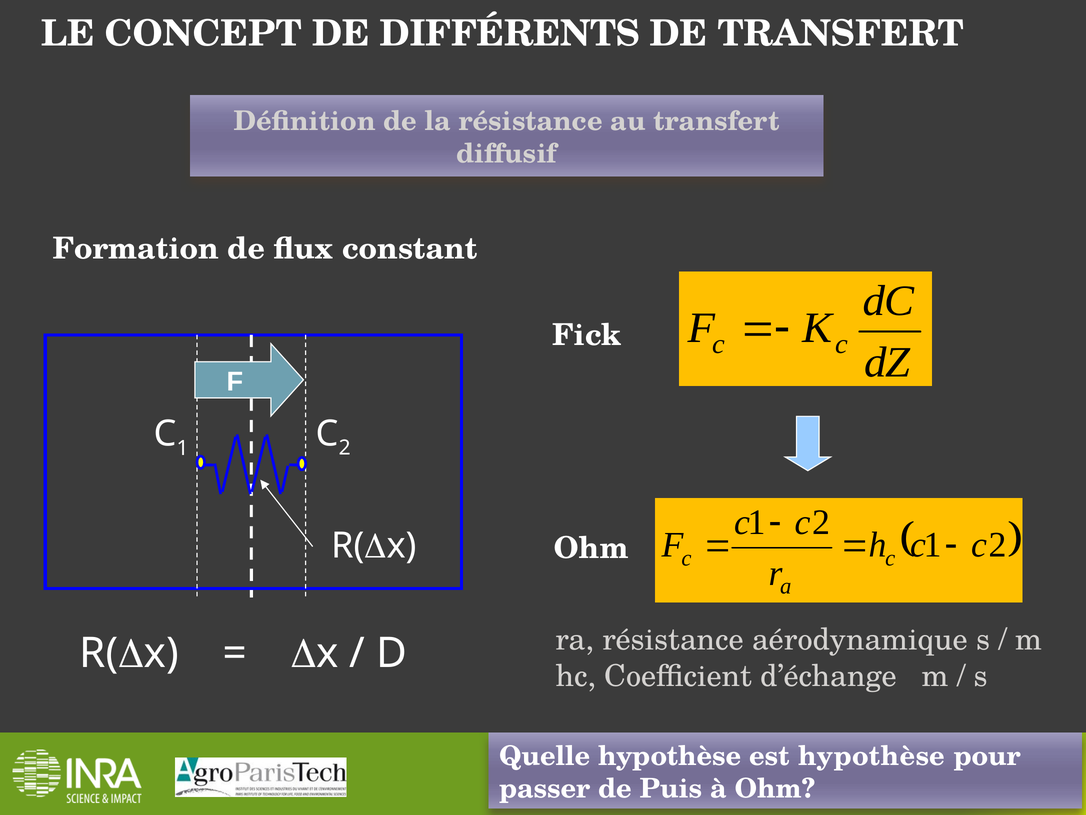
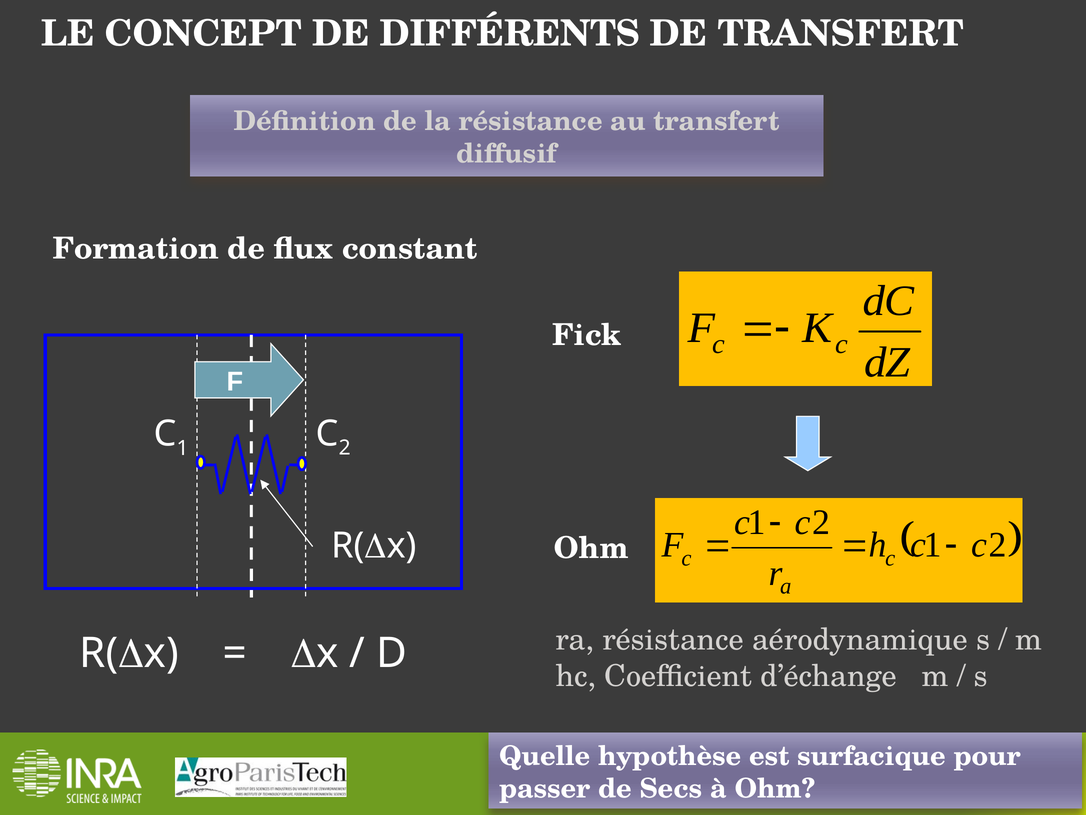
est hypothèse: hypothèse -> surfacique (872, 756)
Puis: Puis -> Secs (671, 788)
